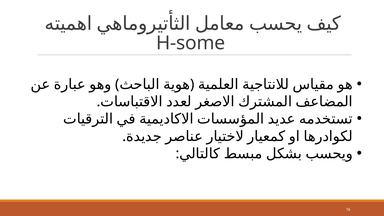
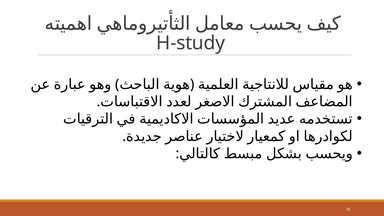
H-some: H-some -> H-study (191, 43)
